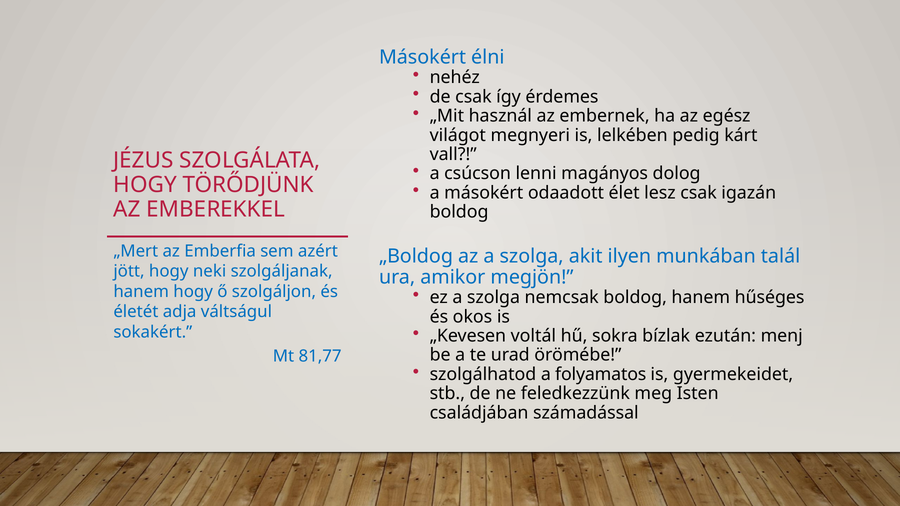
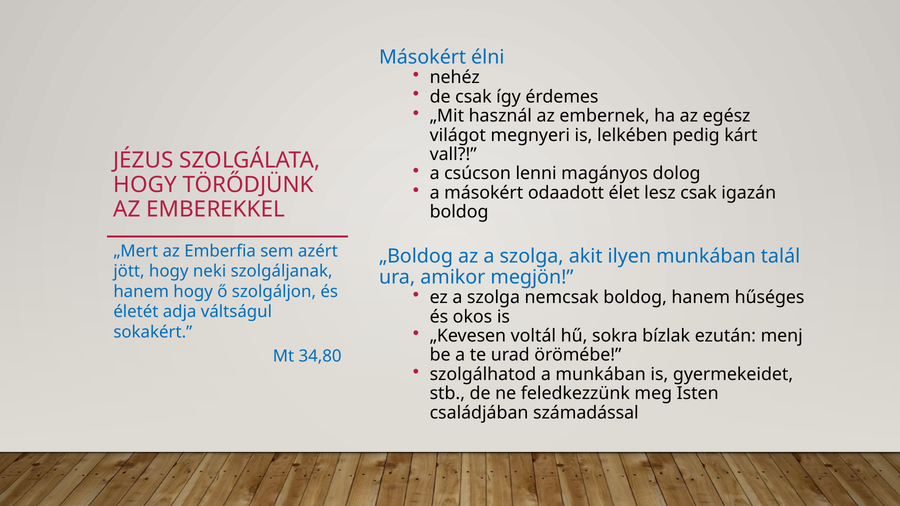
81,77: 81,77 -> 34,80 (320, 357)
a folyamatos: folyamatos -> munkában (601, 375)
